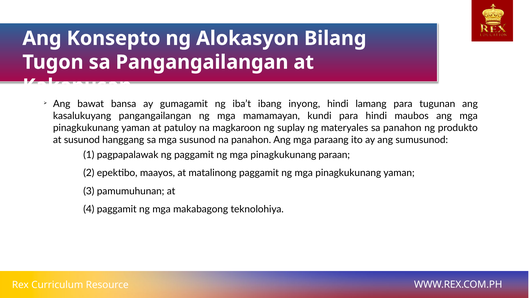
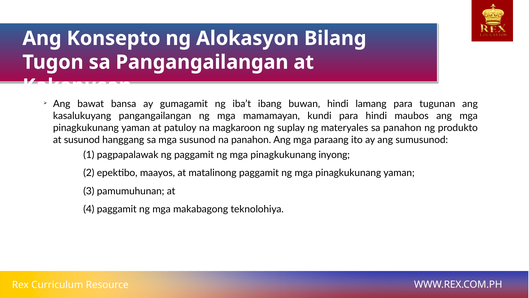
inyong: inyong -> buwan (304, 104)
paraan: paraan -> inyong (334, 155)
